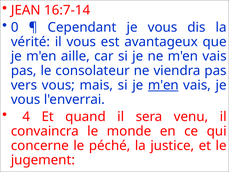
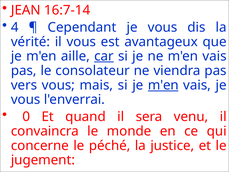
0: 0 -> 4 (15, 27)
car underline: none -> present (104, 56)
4: 4 -> 0 (26, 117)
